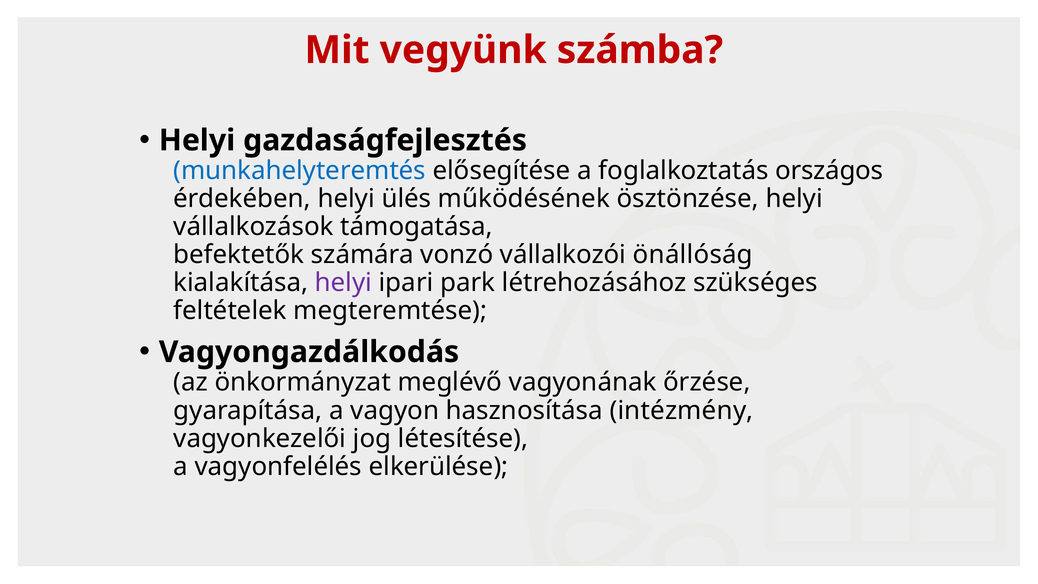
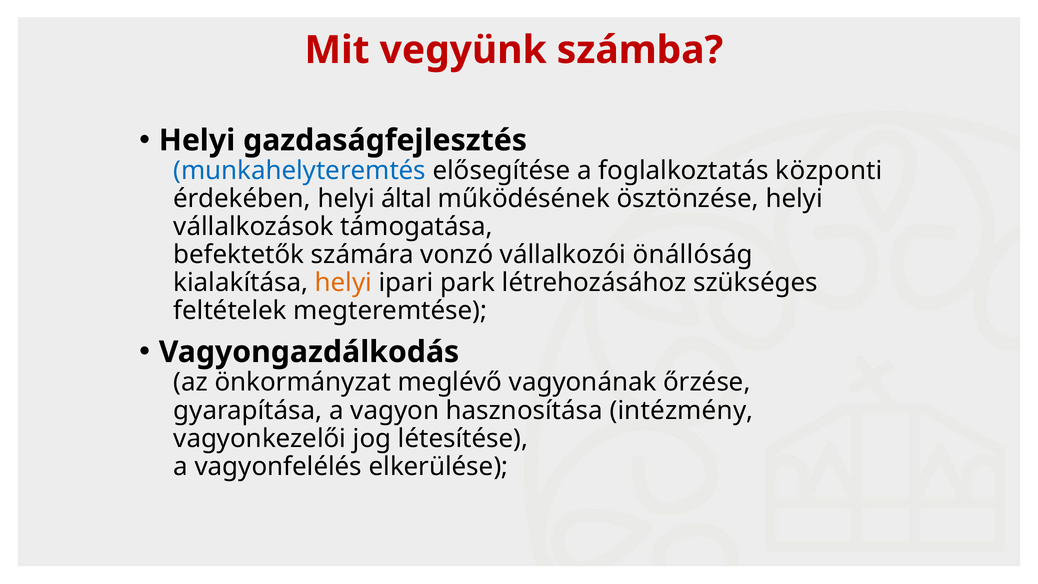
országos: országos -> központi (829, 171)
ülés: ülés -> által (407, 199)
helyi colour: purple -> orange (343, 283)
